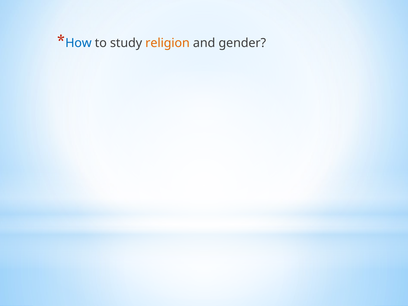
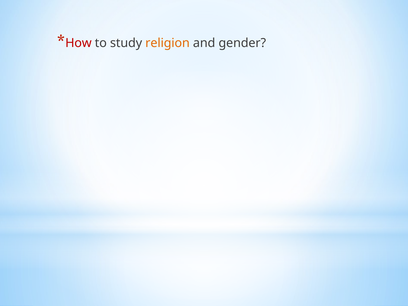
How colour: blue -> red (78, 43)
